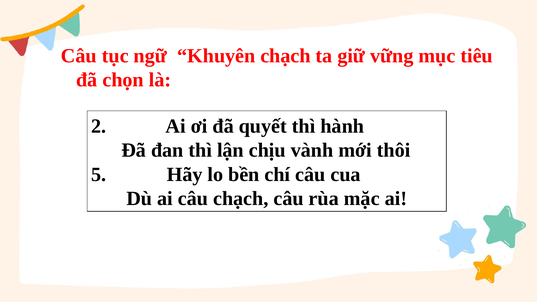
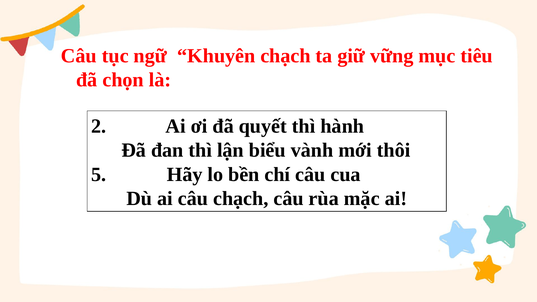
chịu: chịu -> biểu (267, 150)
